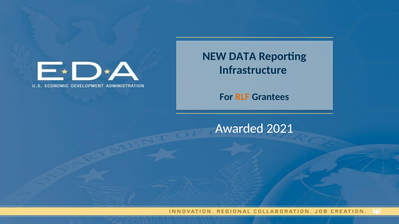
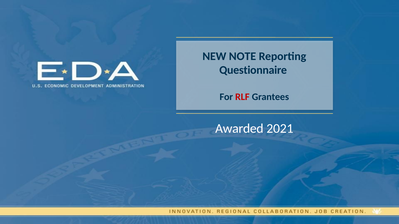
DATA: DATA -> NOTE (242, 56)
Infrastructure: Infrastructure -> Questionnaire (253, 70)
RLF colour: orange -> red (242, 97)
